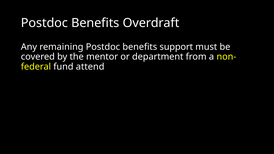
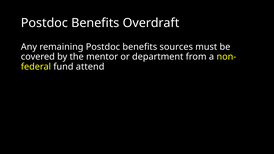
support: support -> sources (176, 47)
